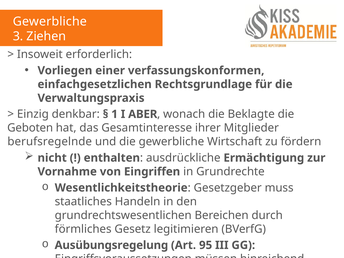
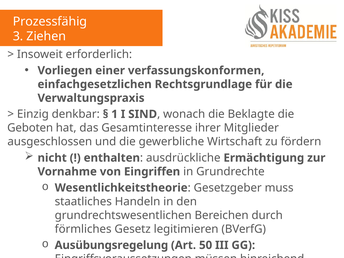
Gewerbliche: Gewerbliche -> Prozessfähig (50, 21)
ABER: ABER -> SIND (143, 114)
berufsregelnde: berufsregelnde -> ausgeschlossen (50, 142)
95: 95 -> 50 (206, 245)
